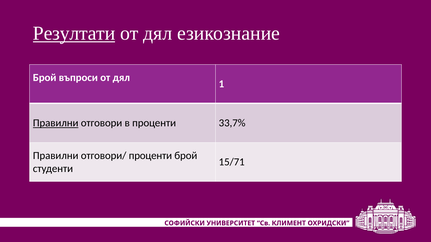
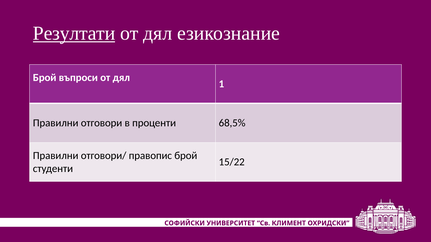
Правилни underline: present -> none (56, 123)
33,7%: 33,7% -> 68,5% (232, 123)
отговори/ проценти: проценти -> правопис (150, 156)
15/71: 15/71 -> 15/22 (232, 162)
